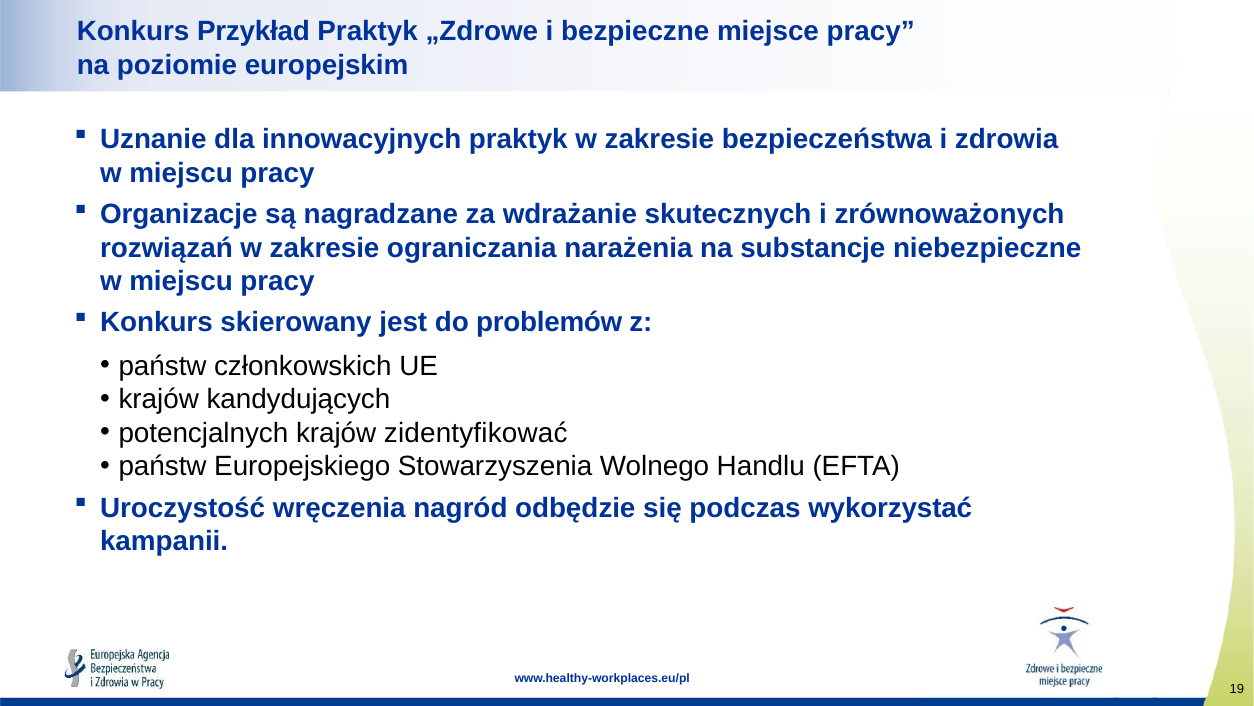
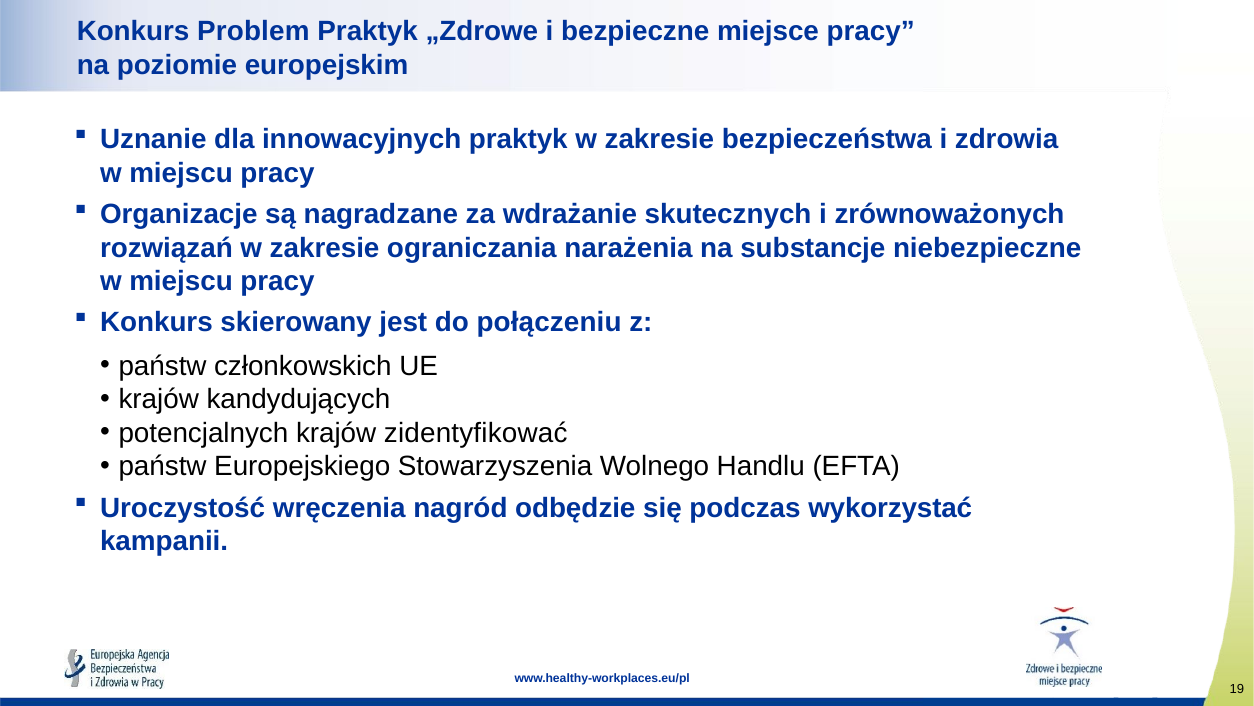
Przykład: Przykład -> Problem (253, 32)
problemów: problemów -> połączeniu (549, 322)
